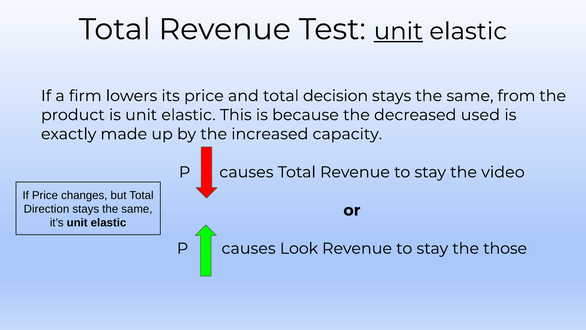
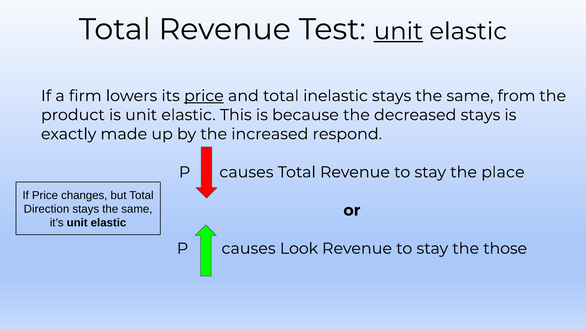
price underline: none -> present (204, 96)
decision: decision -> inelastic (336, 96)
decreased used: used -> stays (480, 115)
capacity: capacity -> respond (347, 134)
video: video -> place (503, 172)
